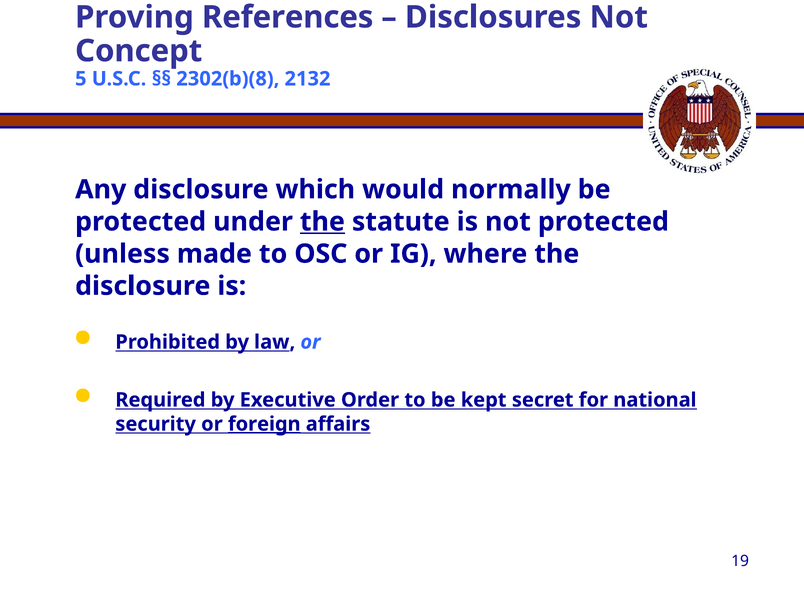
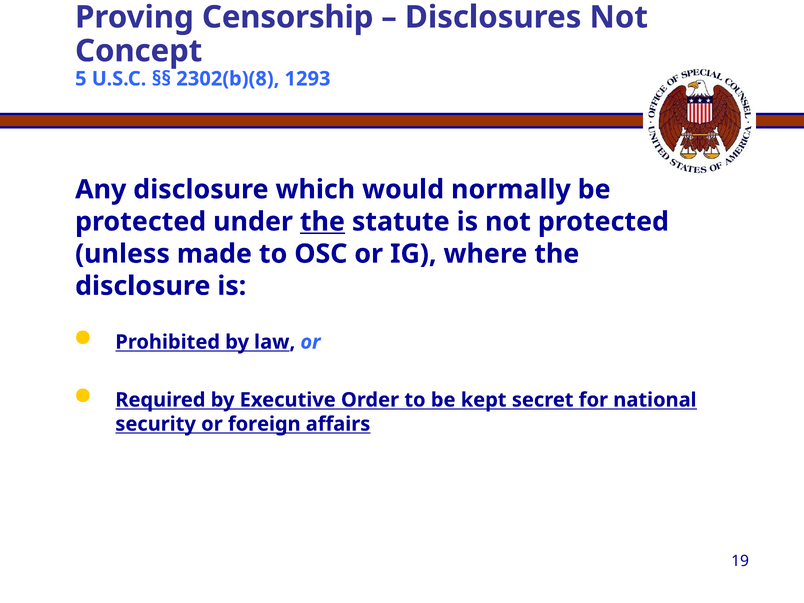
References: References -> Censorship (288, 17)
2132: 2132 -> 1293 (308, 79)
foreign underline: present -> none (264, 424)
